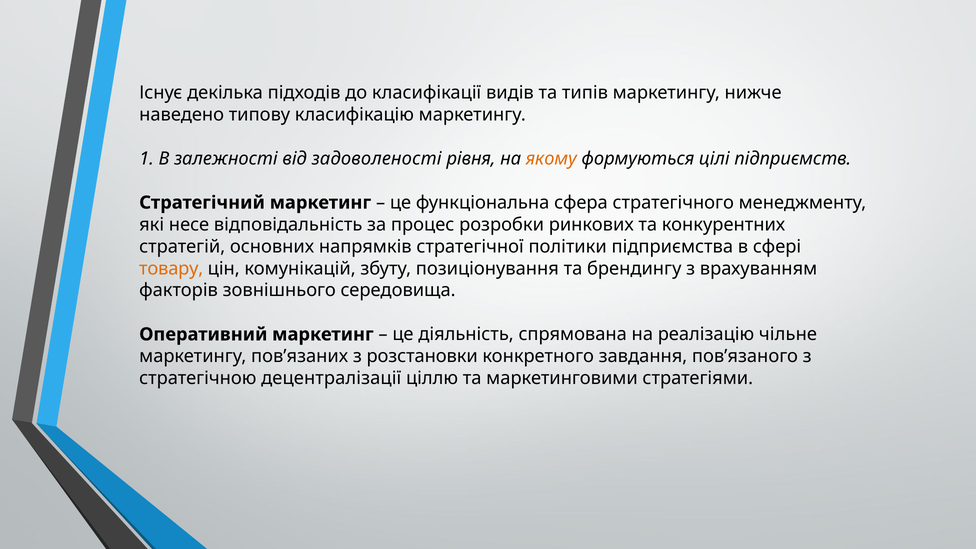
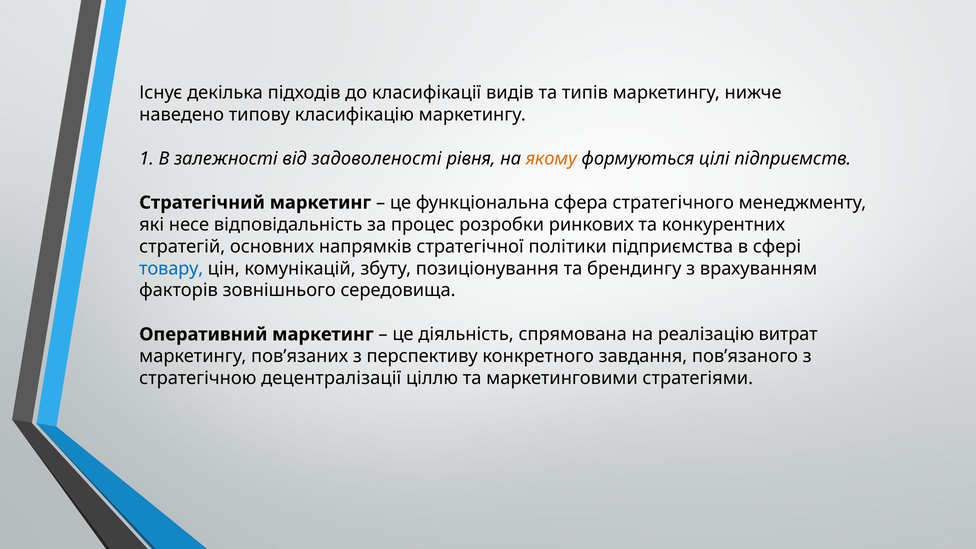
товару colour: orange -> blue (171, 268)
чільне: чільне -> витрат (788, 334)
розстановки: розстановки -> перспективу (422, 356)
